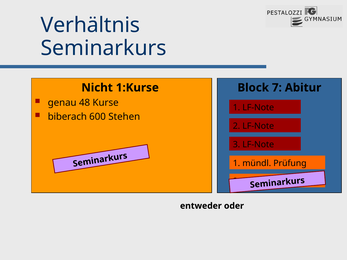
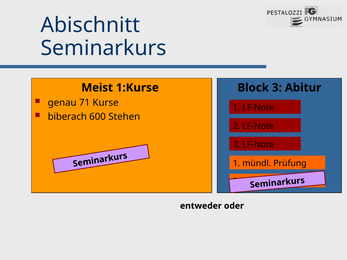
Verhältnis: Verhältnis -> Abischnitt (90, 25)
Nicht: Nicht -> Meist (97, 88)
Block 7: 7 -> 3 (277, 88)
48: 48 -> 71 (85, 103)
